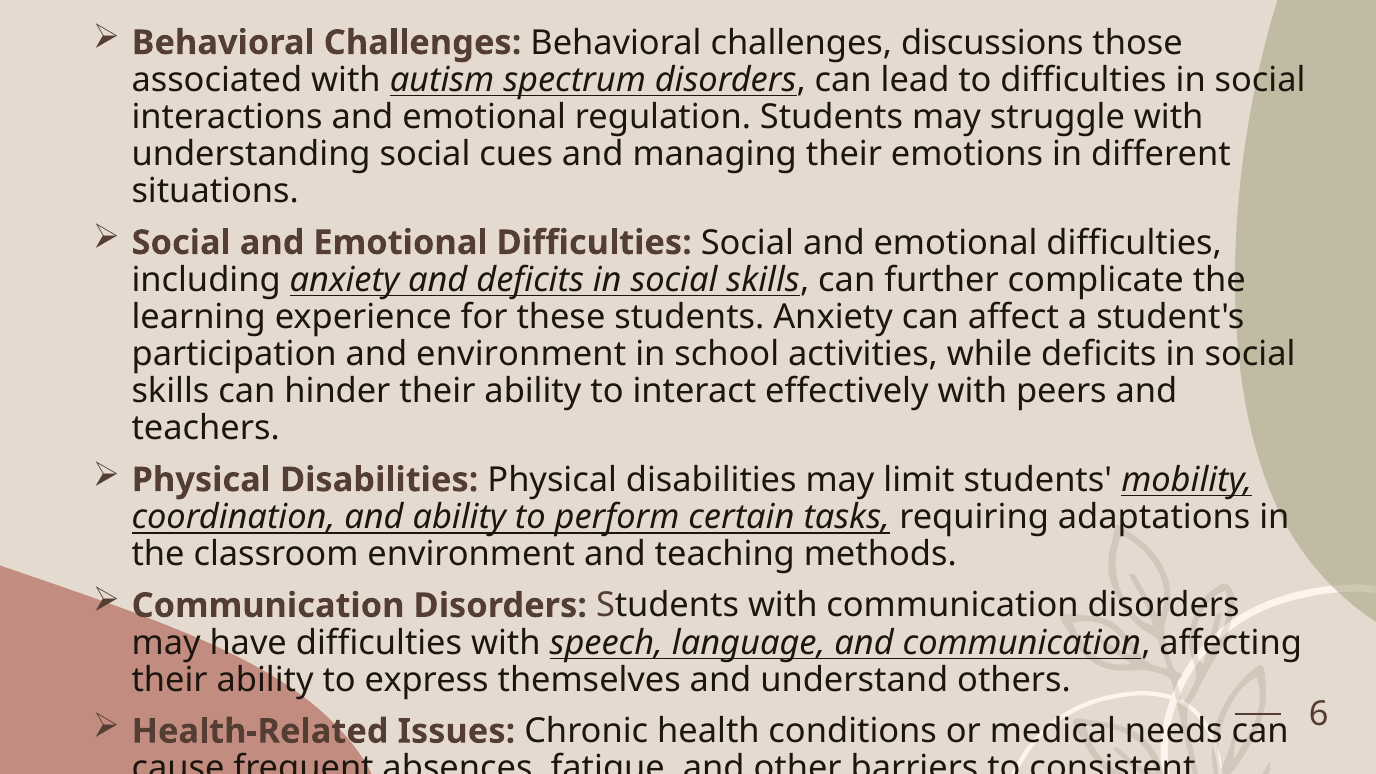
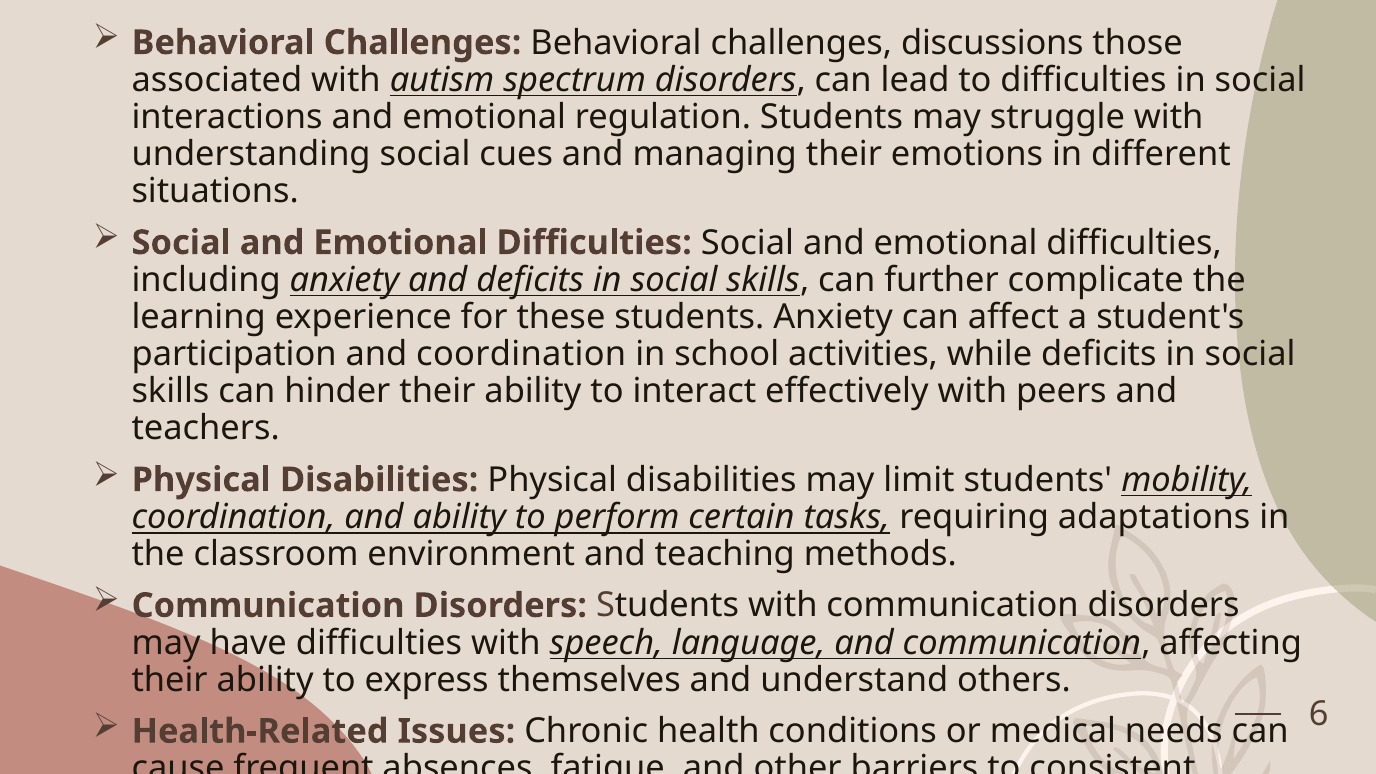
and environment: environment -> coordination (521, 354)
